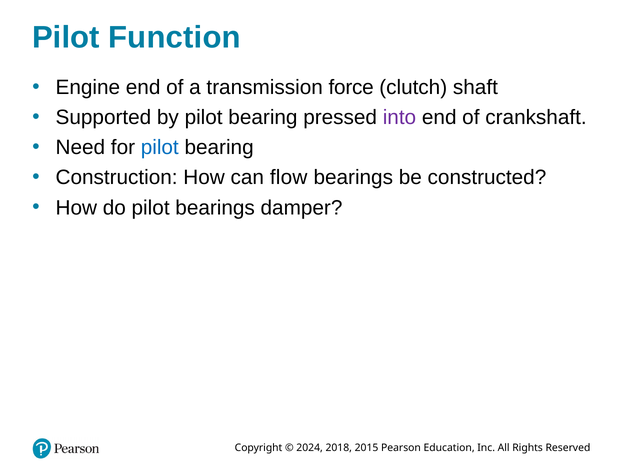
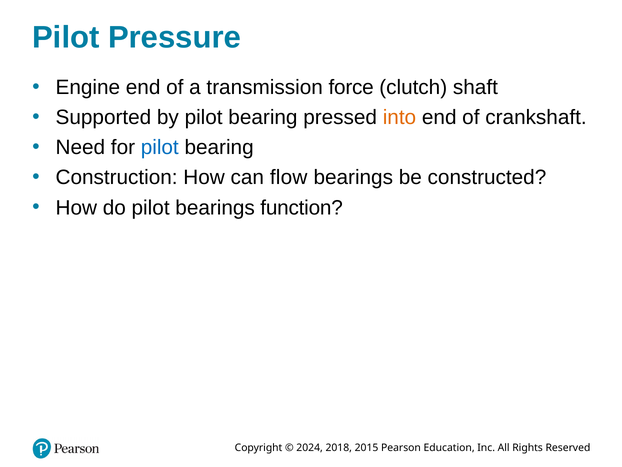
Function: Function -> Pressure (175, 37)
into colour: purple -> orange (399, 117)
damper: damper -> function (302, 208)
